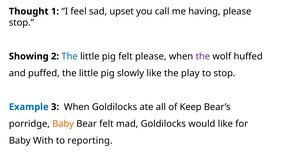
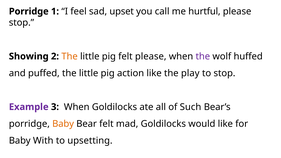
Thought: Thought -> Porridge (29, 11)
having: having -> hurtful (204, 11)
The colour: blue -> orange (70, 56)
slowly: slowly -> action (131, 73)
Example colour: blue -> purple (29, 107)
Keep: Keep -> Such (191, 107)
reporting: reporting -> upsetting (90, 141)
